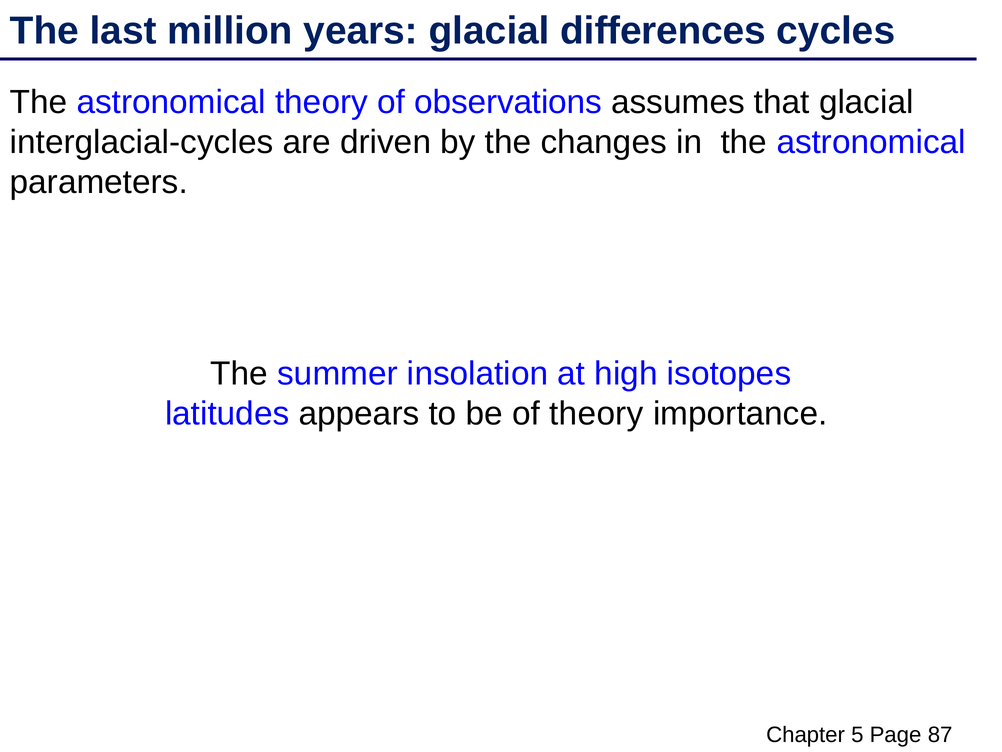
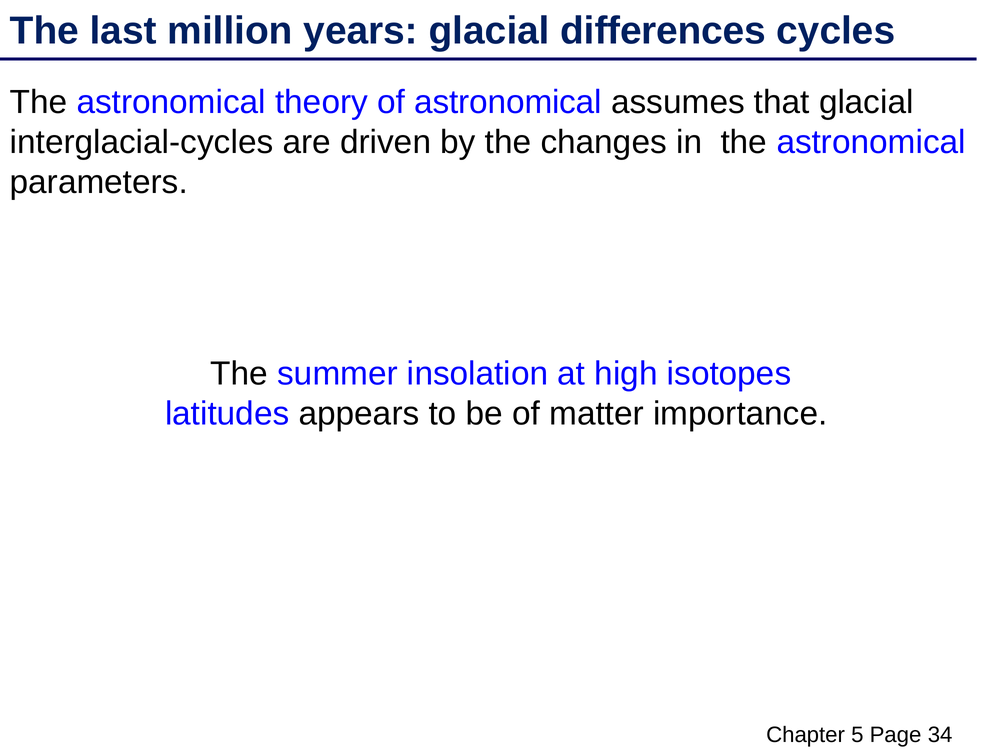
of observations: observations -> astronomical (508, 102)
of theory: theory -> matter (597, 413)
87: 87 -> 34 (940, 734)
